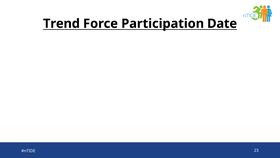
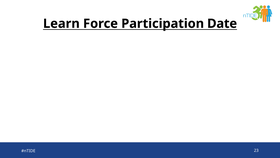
Trend: Trend -> Learn (61, 24)
